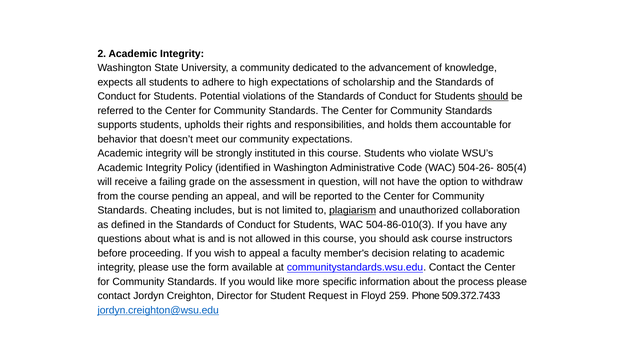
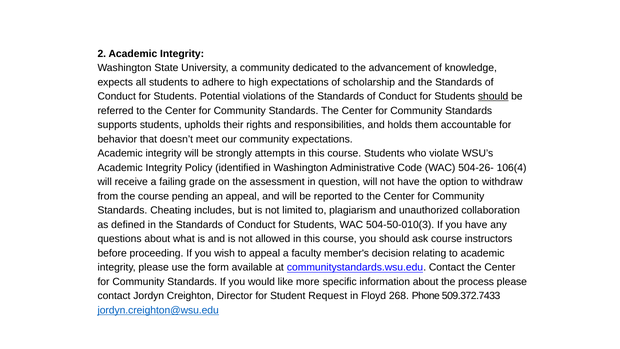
instituted: instituted -> attempts (275, 153)
805(4: 805(4 -> 106(4 (512, 168)
plagiarism underline: present -> none (353, 210)
504-86-010(3: 504-86-010(3 -> 504-50-010(3 (400, 225)
259: 259 -> 268 (399, 296)
